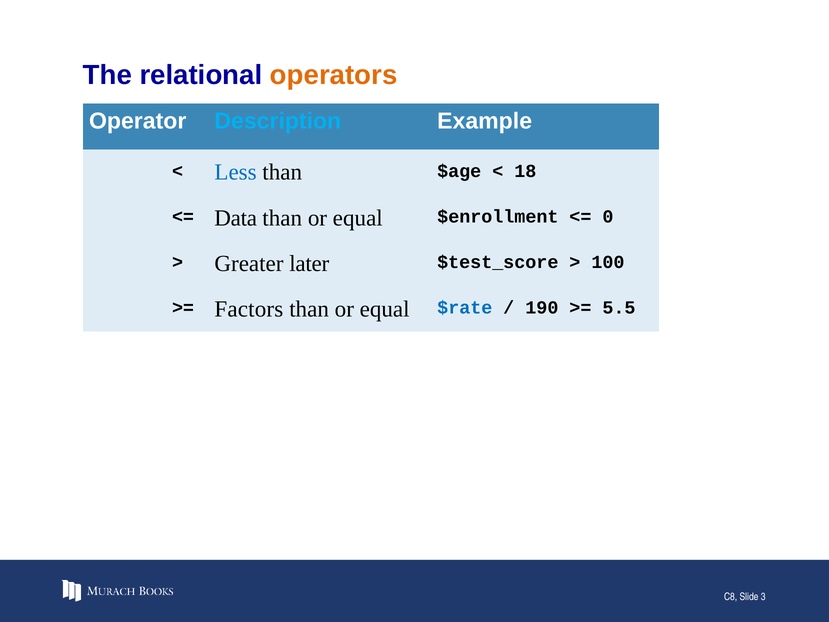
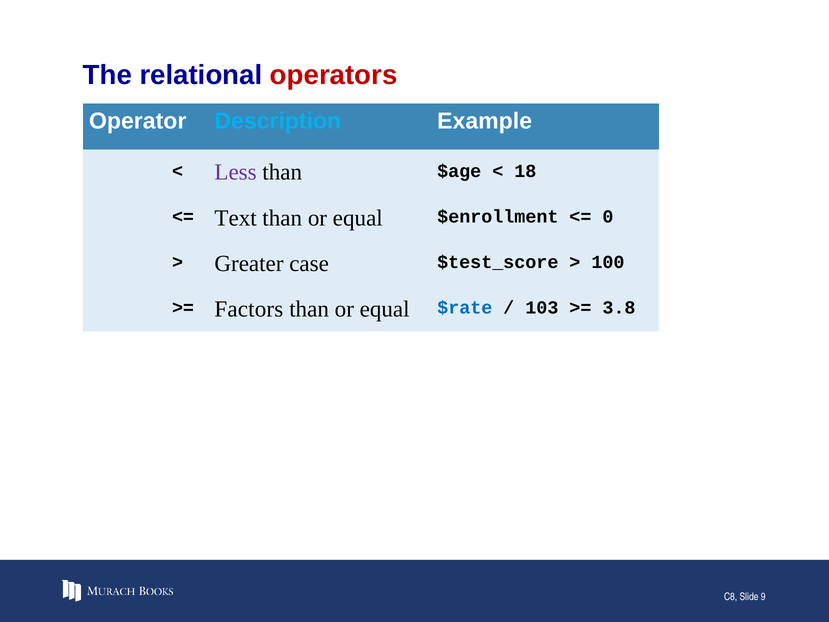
operators colour: orange -> red (334, 75)
Less colour: blue -> purple (236, 172)
Data: Data -> Text (236, 218)
later: later -> case (309, 263)
190: 190 -> 103 (542, 308)
5.5: 5.5 -> 3.8 (619, 308)
3: 3 -> 9 (763, 596)
